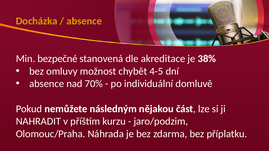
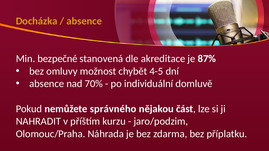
38%: 38% -> 87% (207, 59)
následným: následným -> správného (113, 109)
